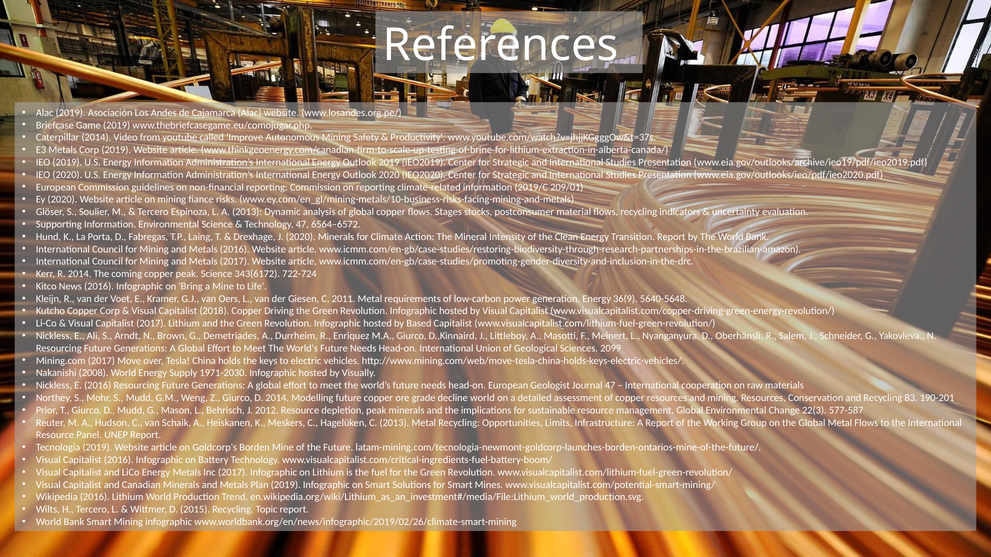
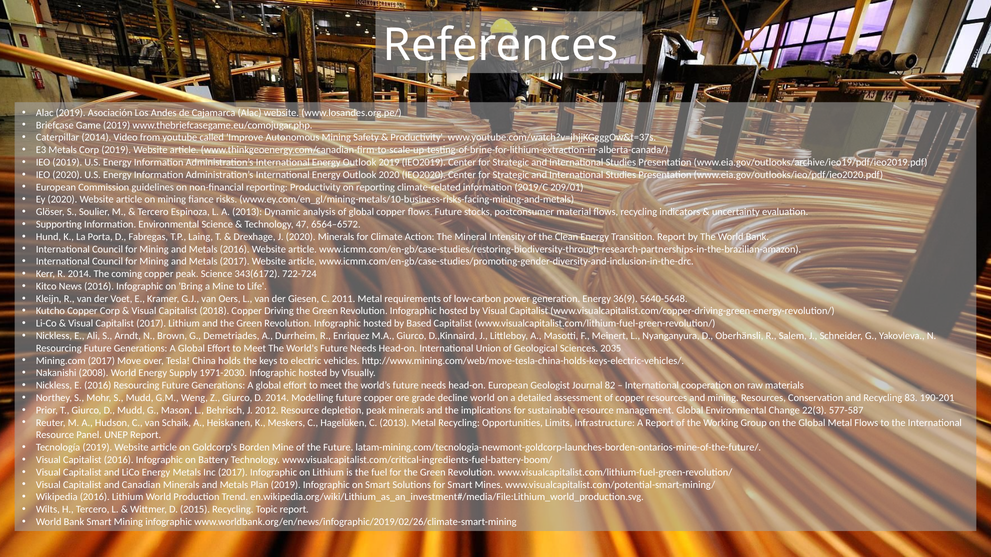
reporting Commission: Commission -> Productivity (315, 187)
flows Stages: Stages -> Future (448, 212)
2099: 2099 -> 2035 (611, 349)
Journal 47: 47 -> 82 (610, 386)
